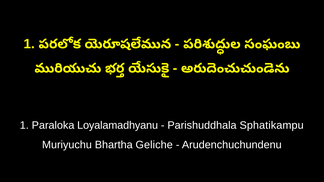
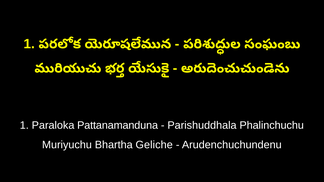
Loyalamadhyanu: Loyalamadhyanu -> Pattanamanduna (118, 125)
Sphatikampu: Sphatikampu -> Phalinchuchu (272, 125)
